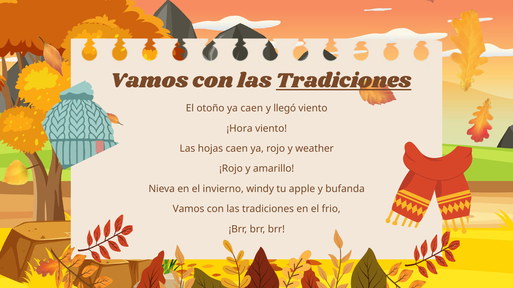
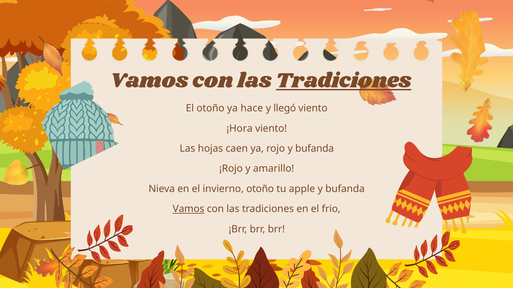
ya caen: caen -> hace (252, 108)
rojo y weather: weather -> bufanda (315, 149)
invierno windy: windy -> otoño (260, 189)
Vamos underline: none -> present (189, 209)
